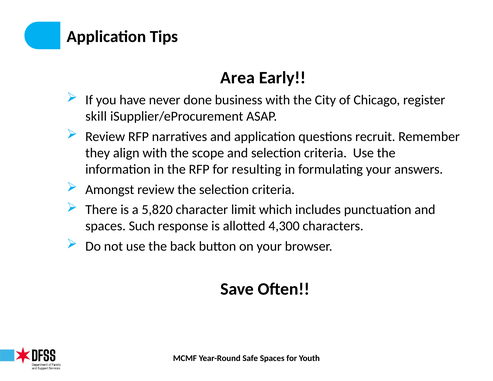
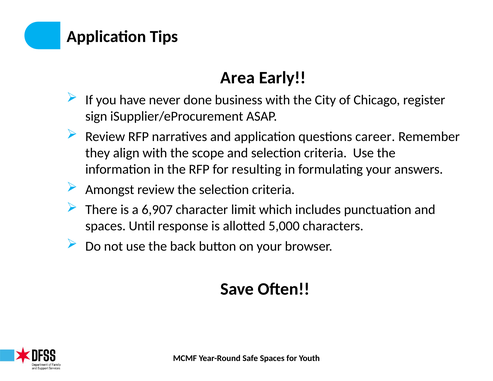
skill: skill -> sign (96, 116)
recruit: recruit -> career (375, 137)
5,820: 5,820 -> 6,907 (157, 210)
Such: Such -> Until (142, 226)
4,300: 4,300 -> 5,000 (284, 226)
